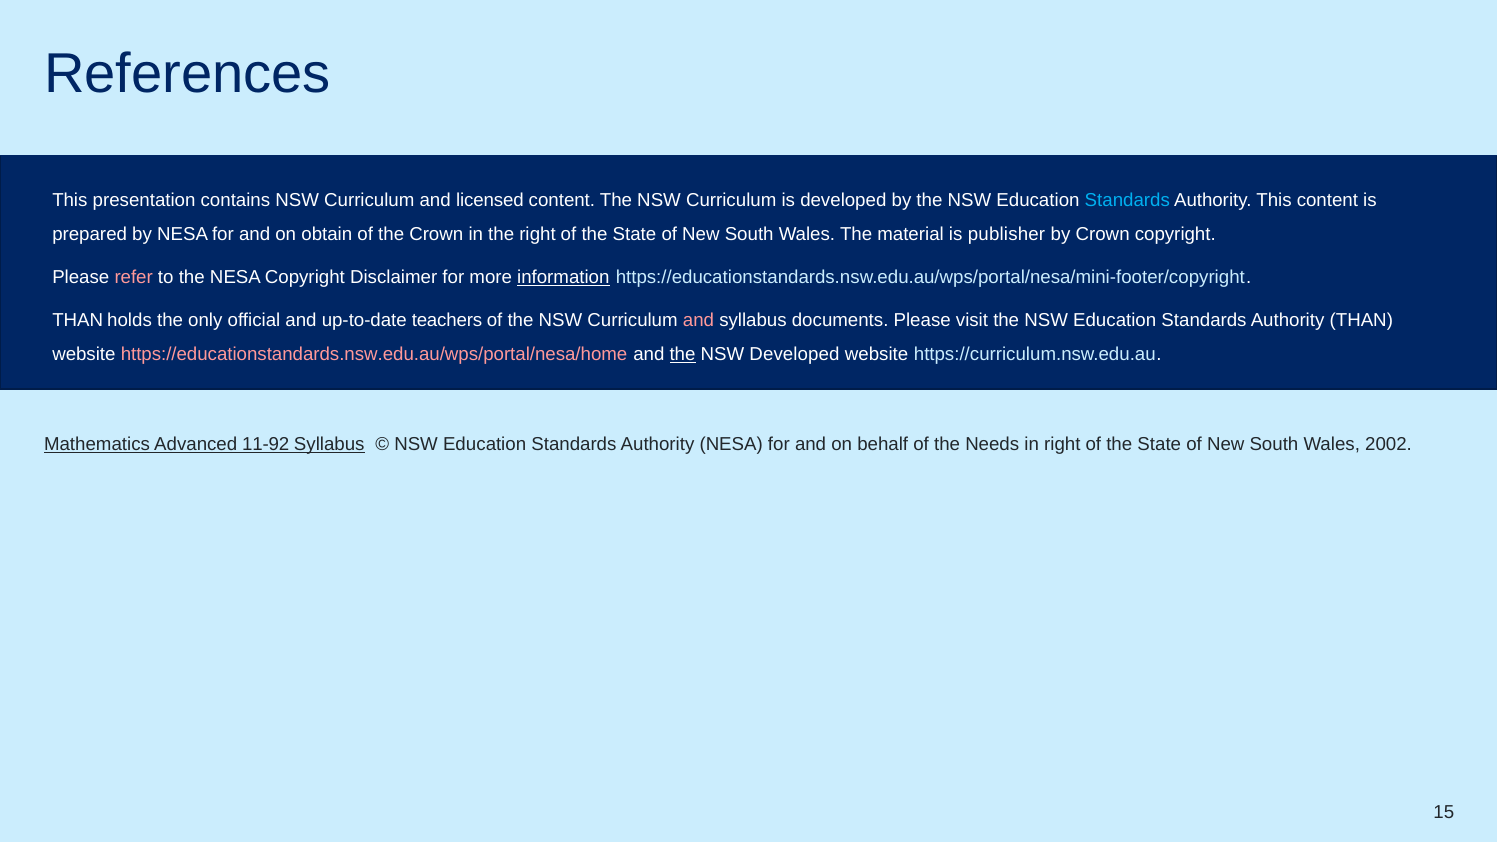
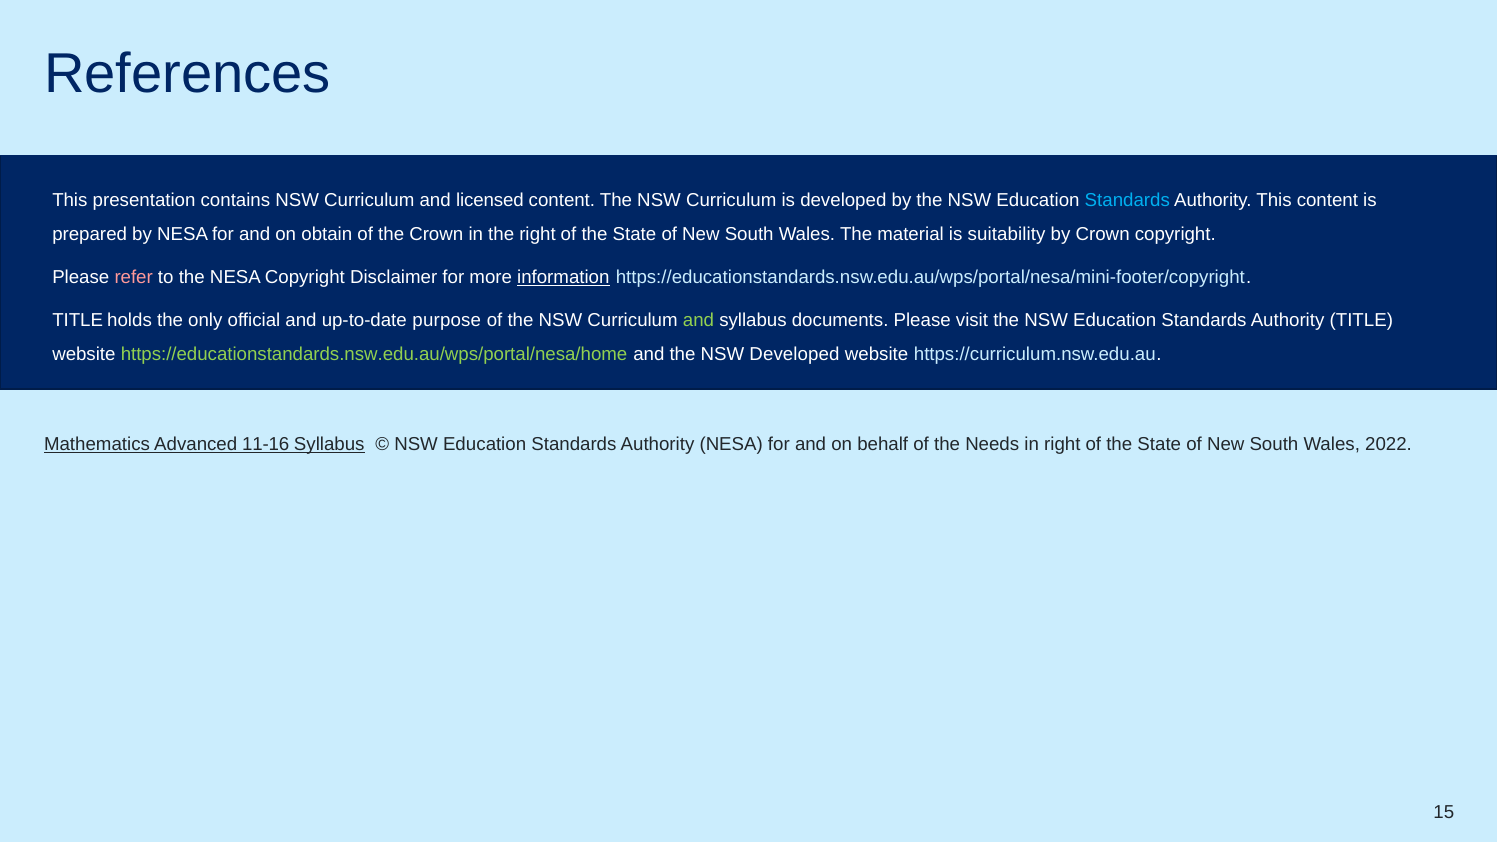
publisher: publisher -> suitability (1007, 234)
THAN: THAN -> TITLE (78, 321)
teachers: teachers -> purpose (447, 321)
and colour: pink -> light green (698, 321)
Authority THAN: THAN -> TITLE (1361, 321)
https://educationstandards.nsw.edu.au/wps/portal/nesa/home colour: pink -> light green (374, 354)
the underline: present -> none (683, 354)
11-92: 11-92 -> 11-16 (266, 445)
2002: 2002 -> 2022 (1389, 445)
